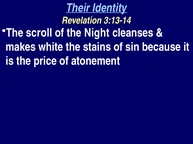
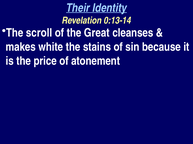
3:13-14: 3:13-14 -> 0:13-14 (117, 21)
Night: Night -> Great (97, 33)
